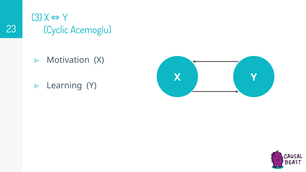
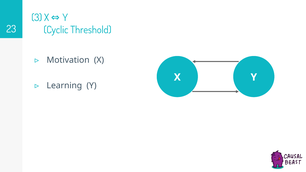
Acemoglu: Acemoglu -> Threshold (91, 30)
